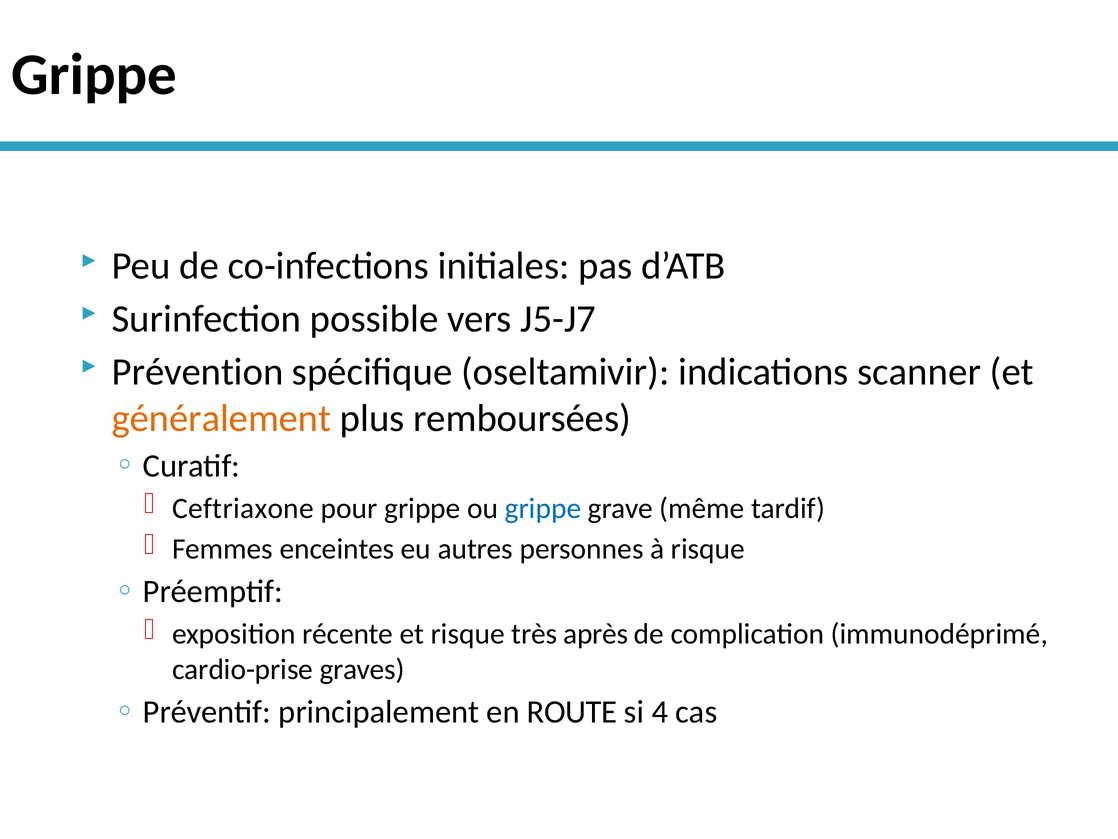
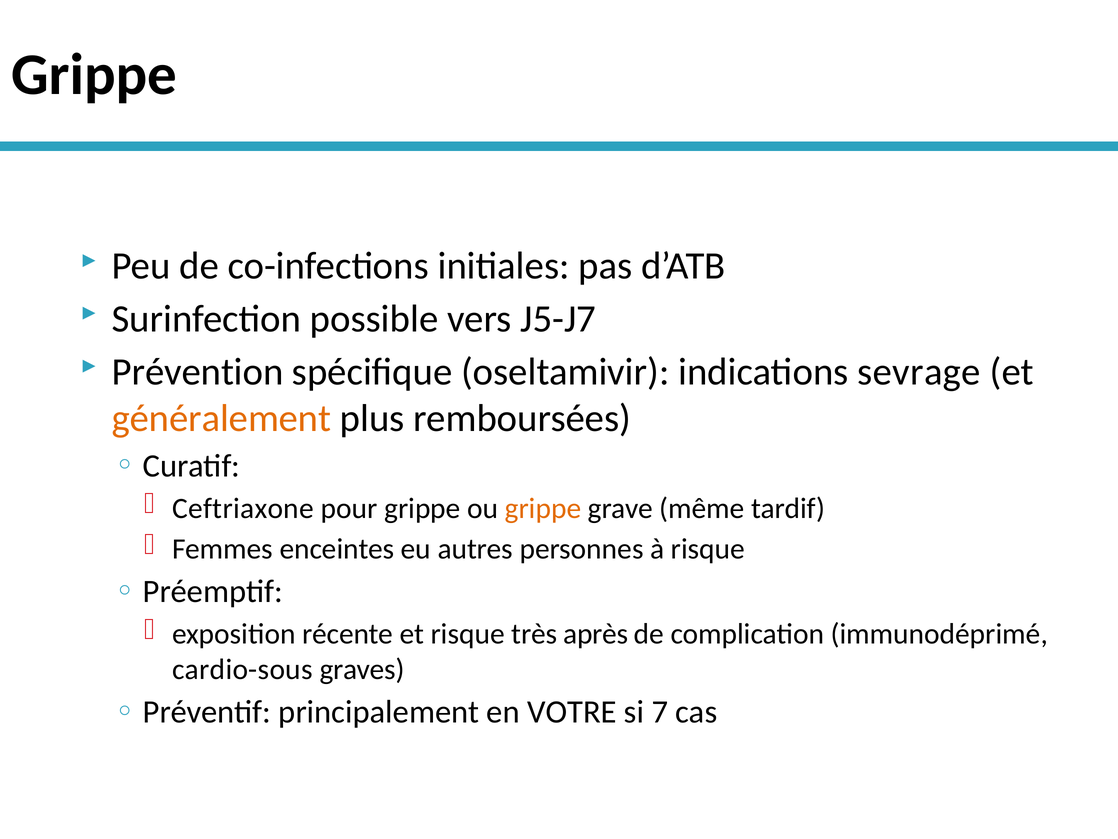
scanner: scanner -> sevrage (919, 372)
grippe colour: blue -> orange (543, 508)
cardio-prise: cardio-prise -> cardio-sous (242, 669)
ROUTE: ROUTE -> VOTRE (572, 712)
4: 4 -> 7 (660, 712)
